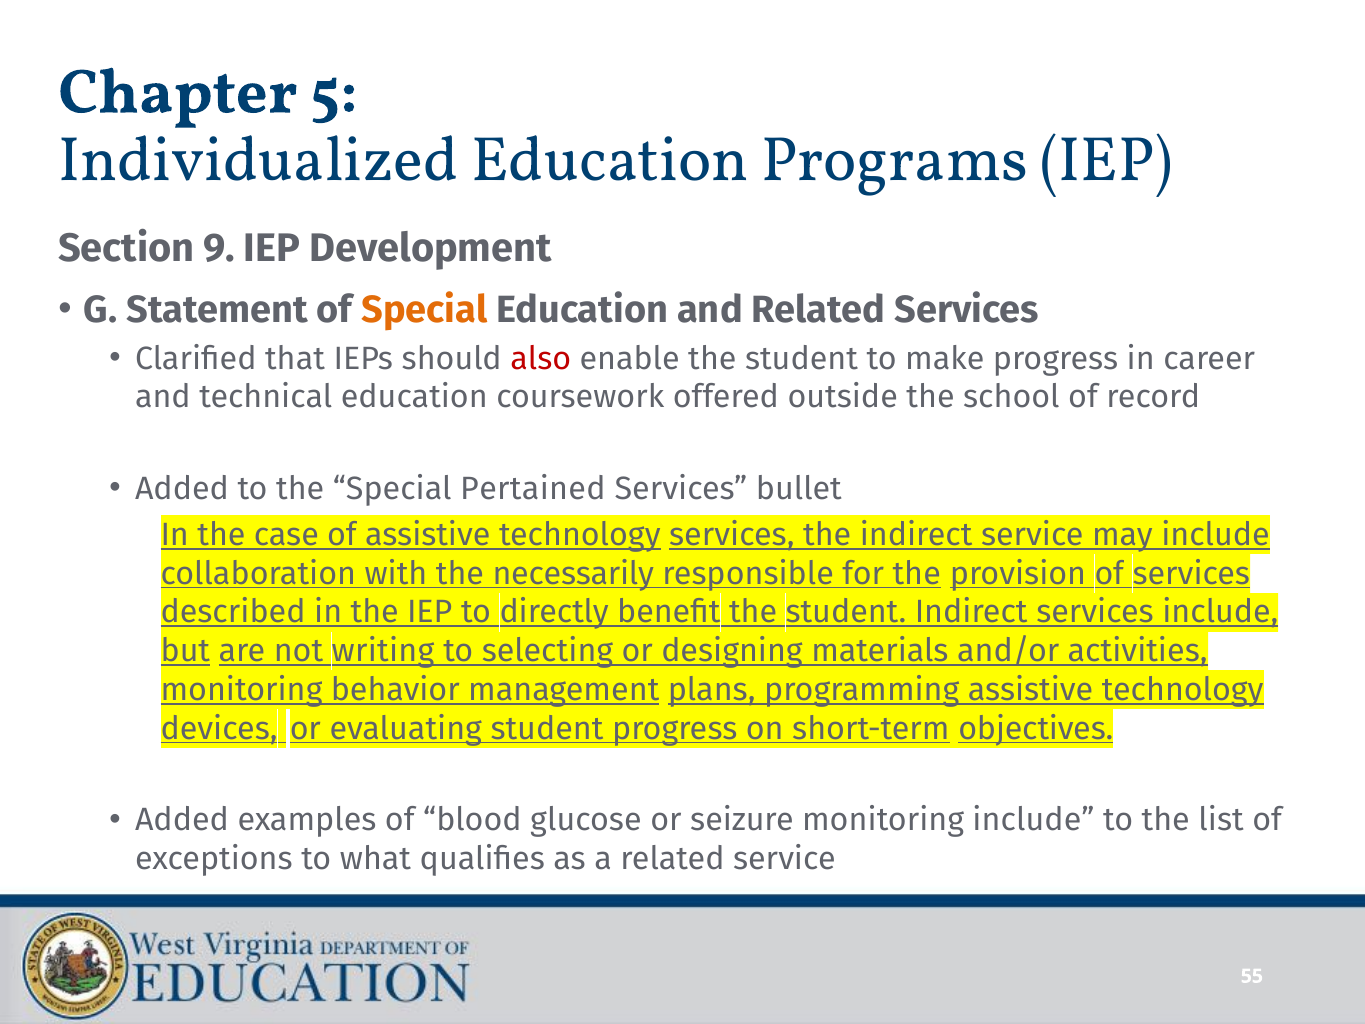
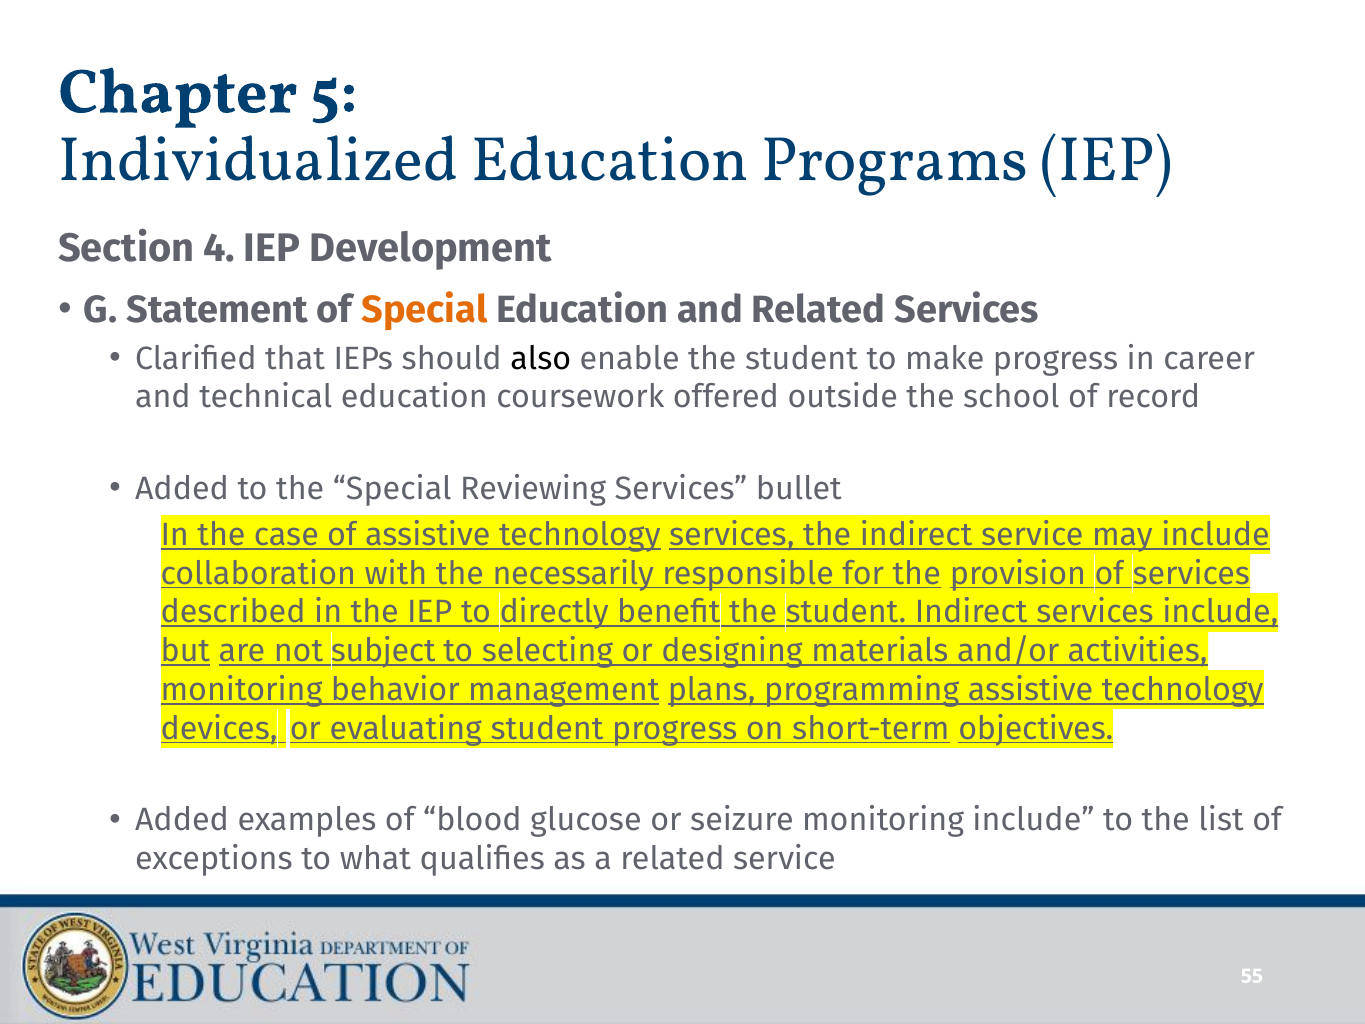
9: 9 -> 4 (219, 249)
also colour: red -> black (541, 358)
Pertained: Pertained -> Reviewing (533, 489)
writing: writing -> subject (383, 651)
